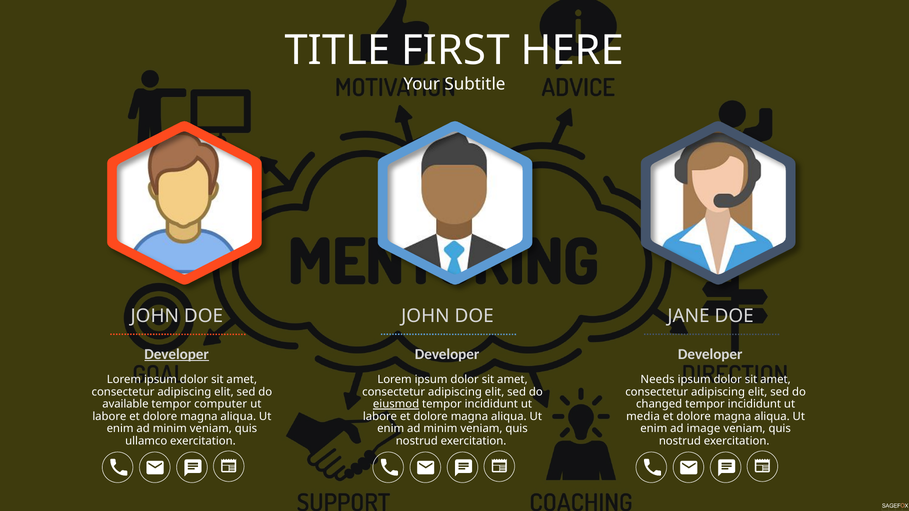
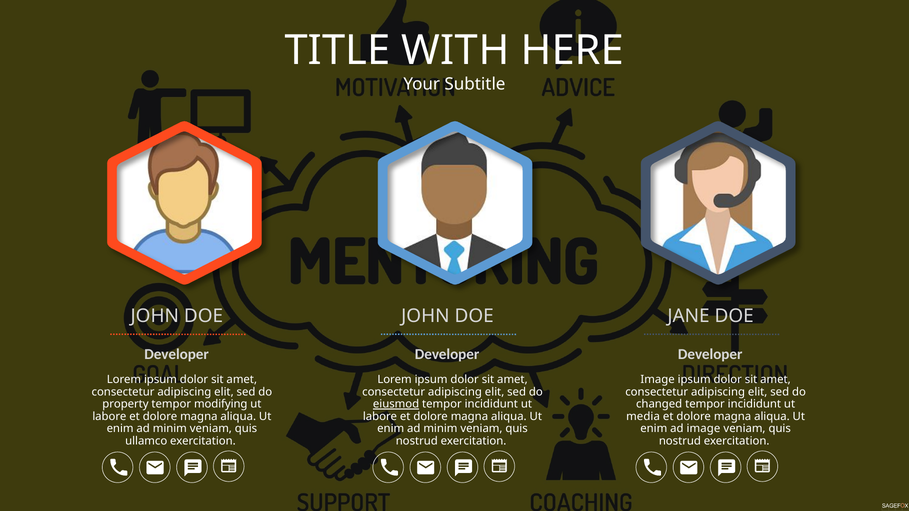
FIRST: FIRST -> WITH (455, 50)
Developer underline: present -> none (177, 354)
Needs: Needs -> Image (658, 380)
available: available -> property (125, 404)
computer: computer -> modifying (221, 404)
